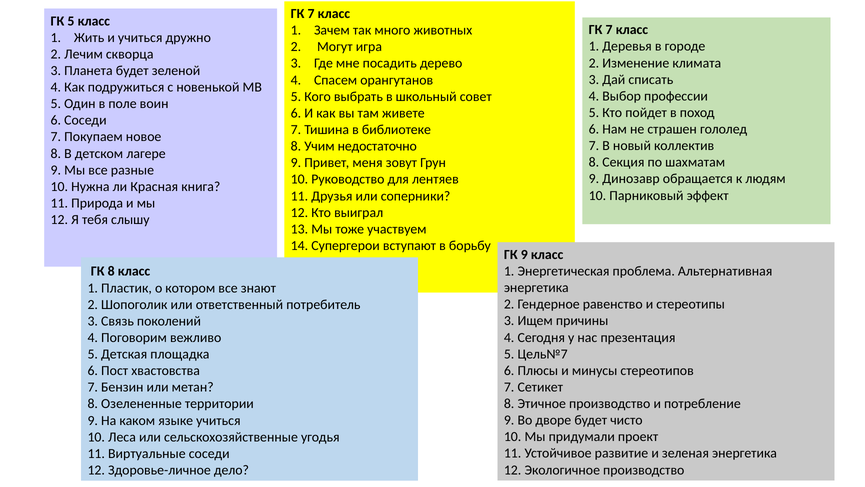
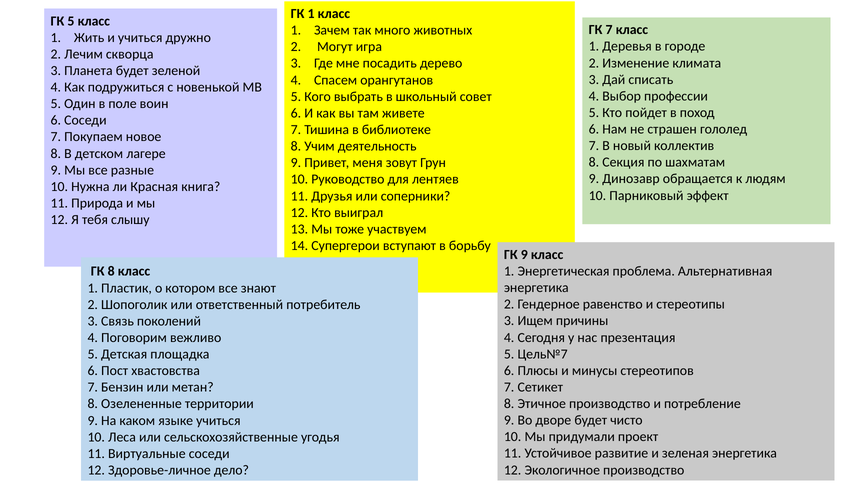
7: 7 -> 1 (311, 14)
недостаточно: недостаточно -> деятельность (377, 146)
